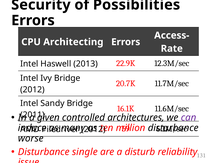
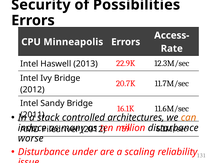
Architecting: Architecting -> Minneapolis (73, 42)
given: given -> stack (48, 117)
can colour: purple -> orange (189, 117)
single: single -> under (85, 152)
disturb: disturb -> scaling (140, 152)
